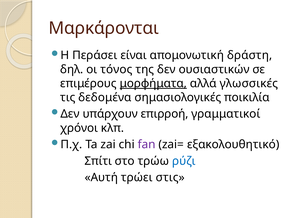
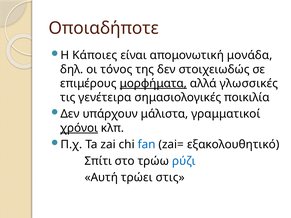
Μαρκάρονται: Μαρκάρονται -> Οποιαδήποτε (104, 28)
Περάσει: Περάσει -> Κάποιες (95, 55)
δράστη: δράστη -> μονάδα (250, 55)
ουσιαστικών: ουσιαστικών -> στοιχειωδώς (214, 69)
δεδομένα: δεδομένα -> γενέτειρα (105, 98)
επιρροή: επιρροή -> μάλιστα (165, 114)
χρόνοι underline: none -> present (79, 128)
fan colour: purple -> blue (147, 145)
